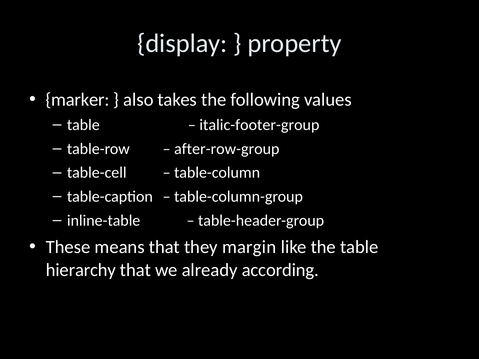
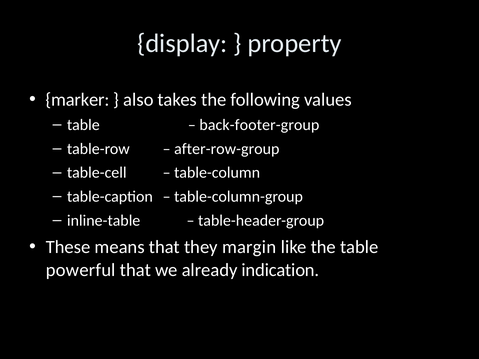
italic-footer-group: italic-footer-group -> back-footer-group (259, 125)
hierarchy: hierarchy -> powerful (81, 270)
according: according -> indication (280, 270)
